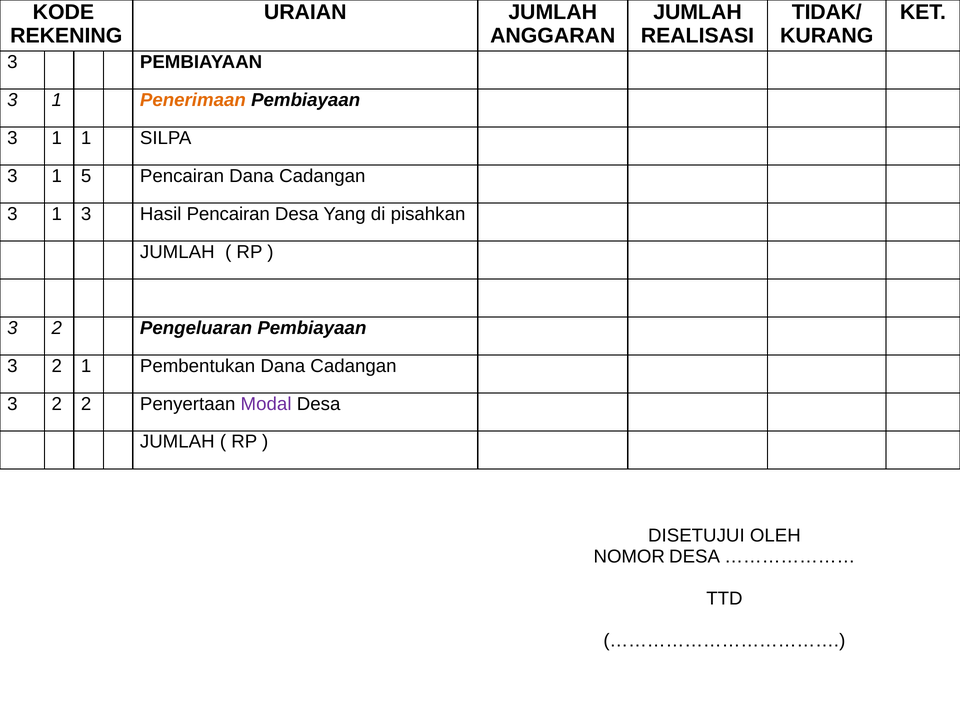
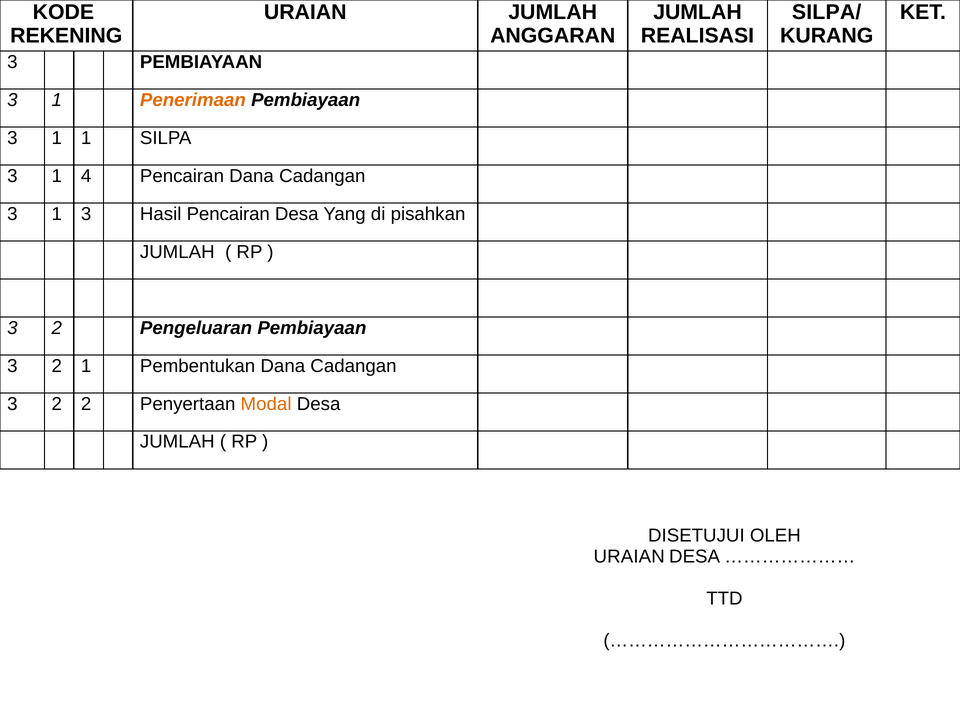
TIDAK/: TIDAK/ -> SILPA/ (827, 12)
5: 5 -> 4 (86, 176)
Modal colour: purple -> orange (266, 404)
NOMOR: NOMOR -> URAIAN (629, 557)
